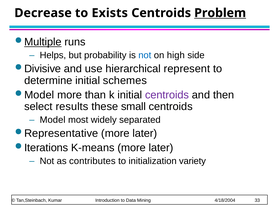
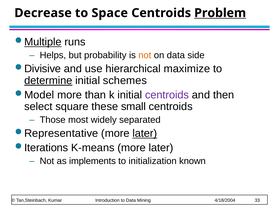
Exists: Exists -> Space (110, 13)
not colour: blue -> orange (145, 55)
on high: high -> data (176, 55)
represent: represent -> maximize (187, 69)
determine underline: none -> present (48, 81)
results: results -> square (72, 107)
Model: Model -> Those (53, 120)
later underline: none -> present (145, 134)
contributes: contributes -> implements (92, 161)
variety: variety -> known (192, 161)
